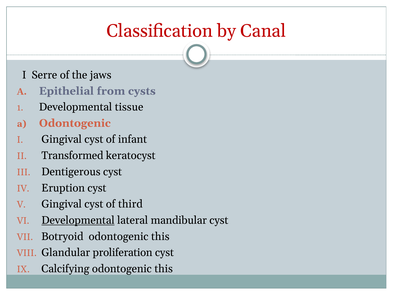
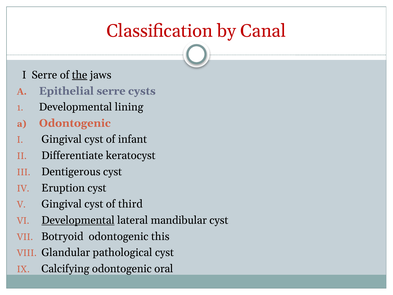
the underline: none -> present (80, 75)
Epithelial from: from -> serre (111, 91)
tissue: tissue -> lining (129, 107)
Transformed: Transformed -> Differentiate (72, 155)
proliferation: proliferation -> pathological (123, 252)
Calcifying odontogenic this: this -> oral (164, 269)
